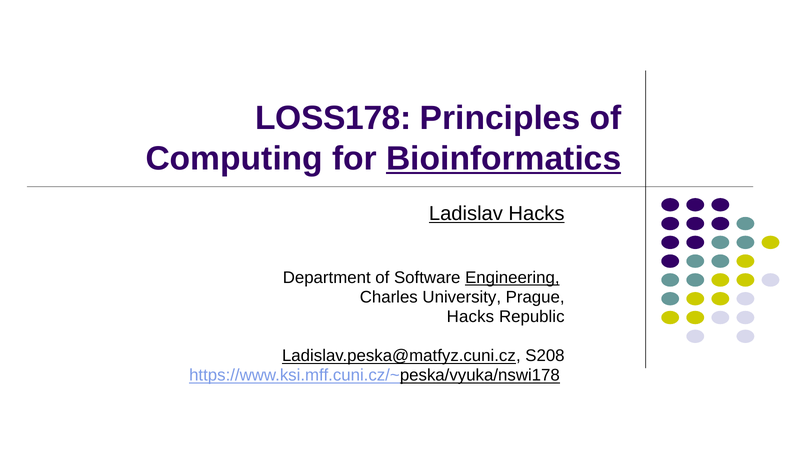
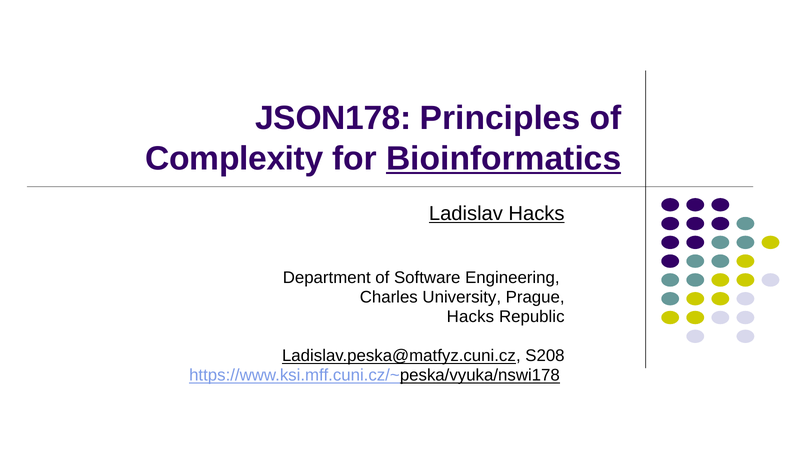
LOSS178: LOSS178 -> JSON178 (333, 118)
Computing: Computing -> Complexity (234, 158)
Engineering underline: present -> none (512, 278)
